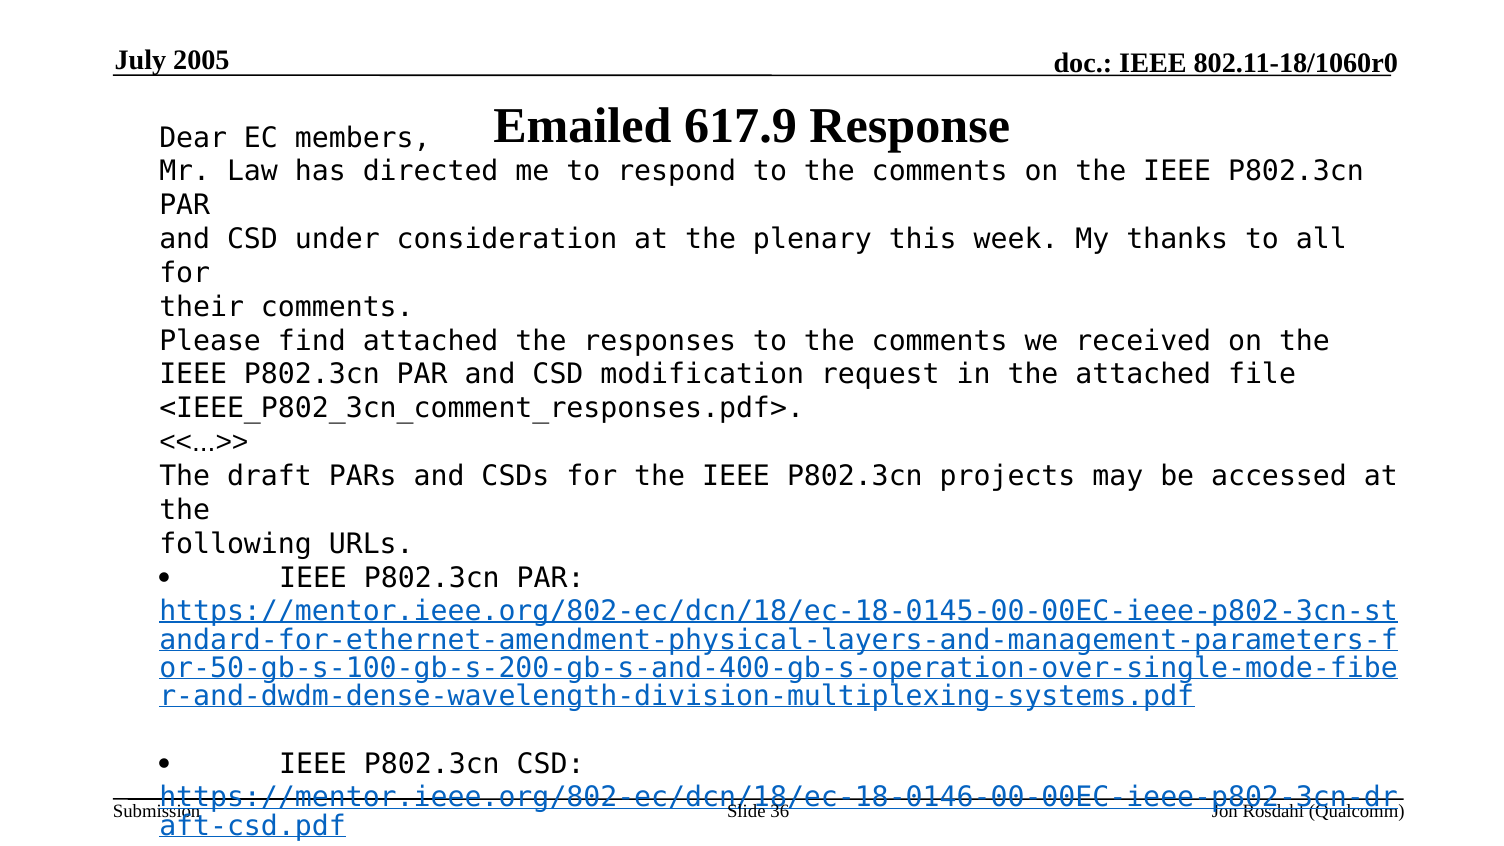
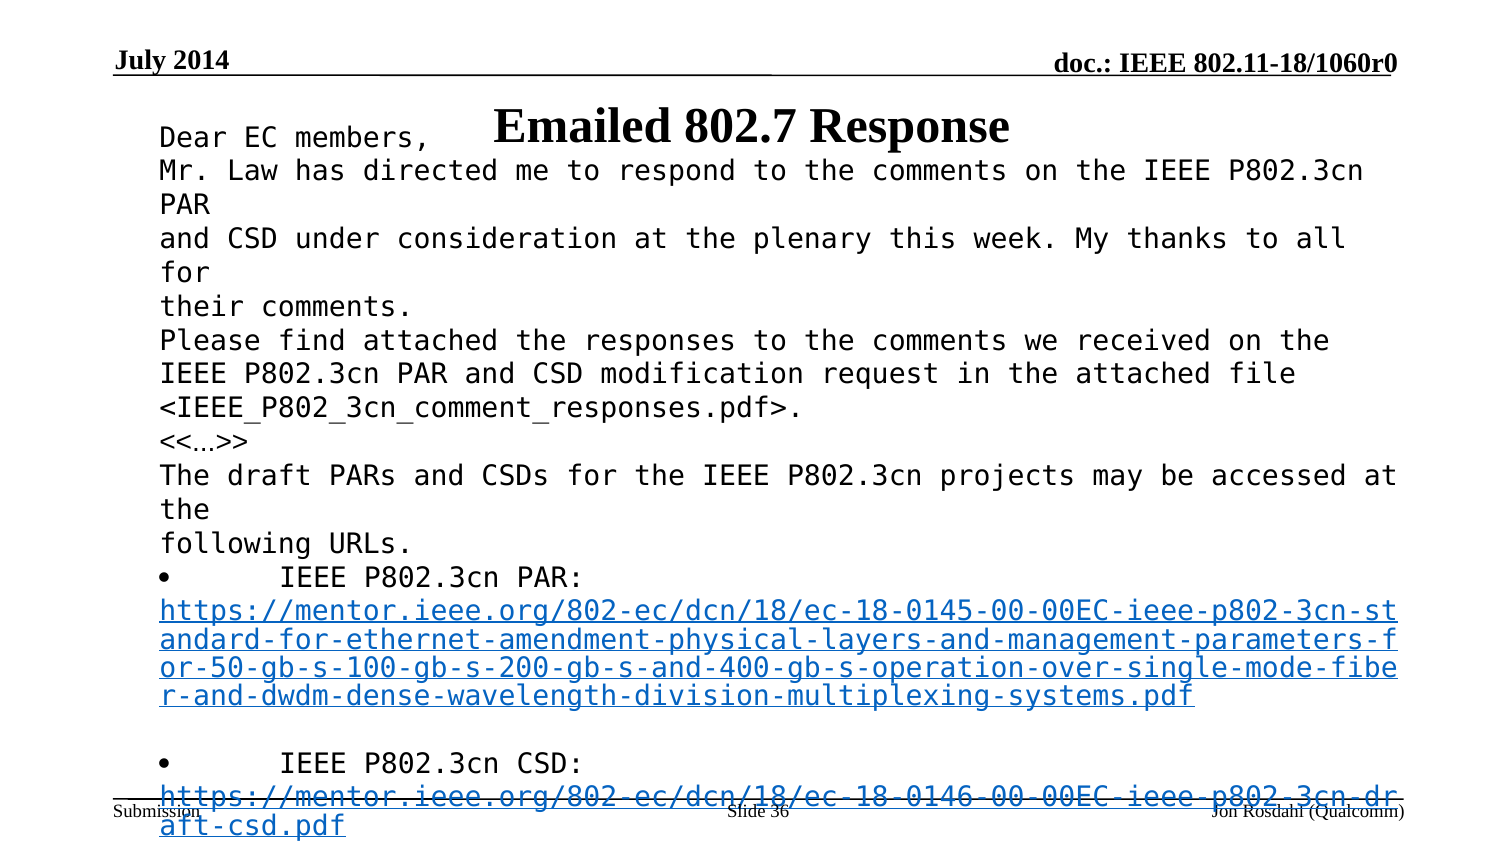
2005: 2005 -> 2014 (201, 60)
617.9: 617.9 -> 802.7 (740, 126)
